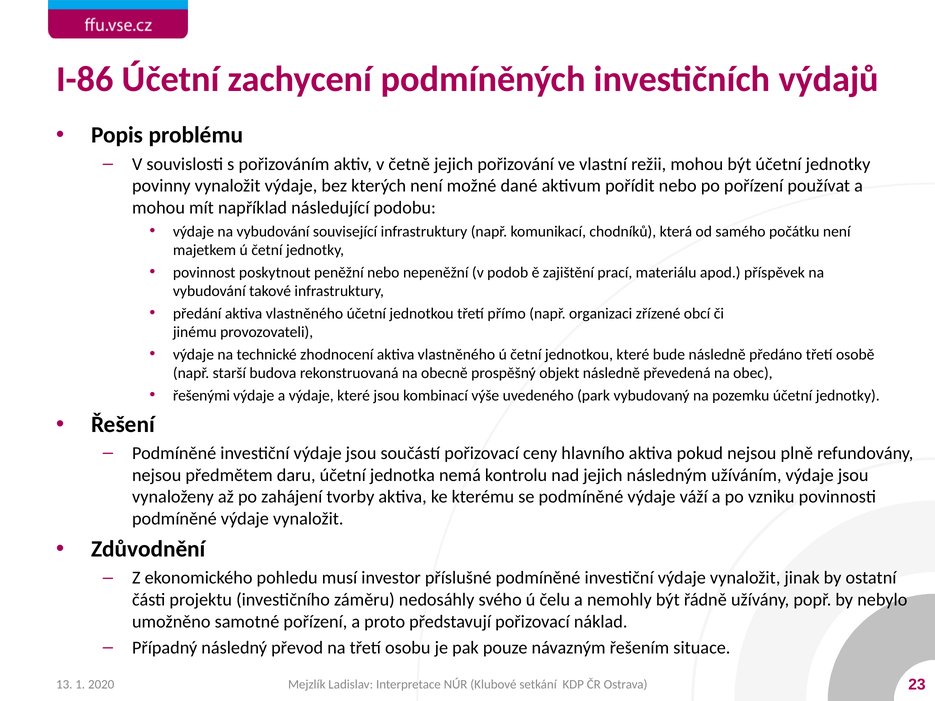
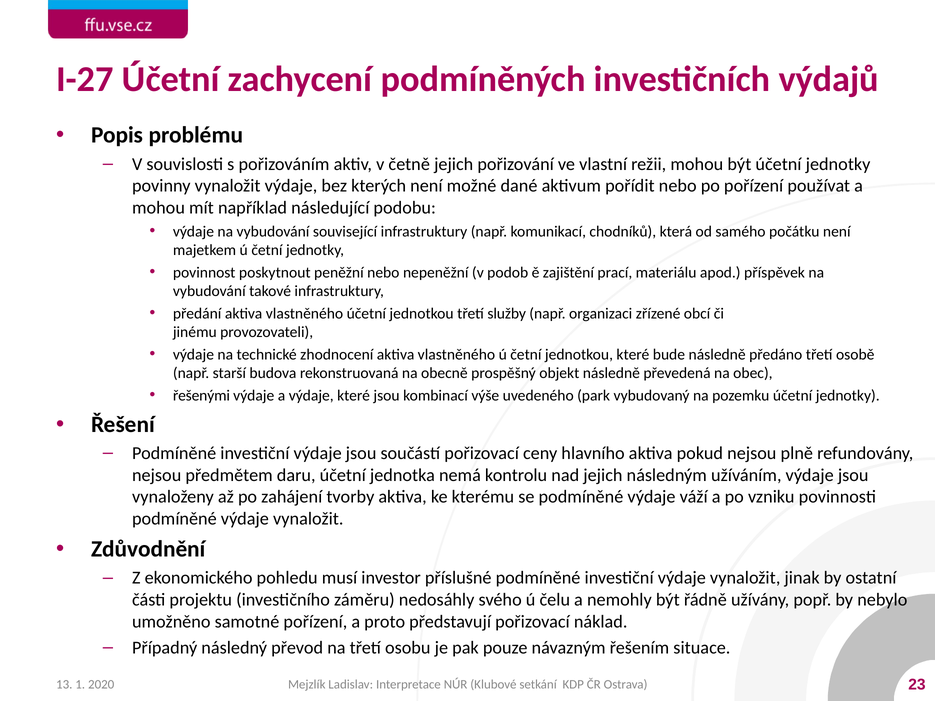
I-86: I-86 -> I-27 (85, 80)
přímo: přímo -> služby (507, 314)
